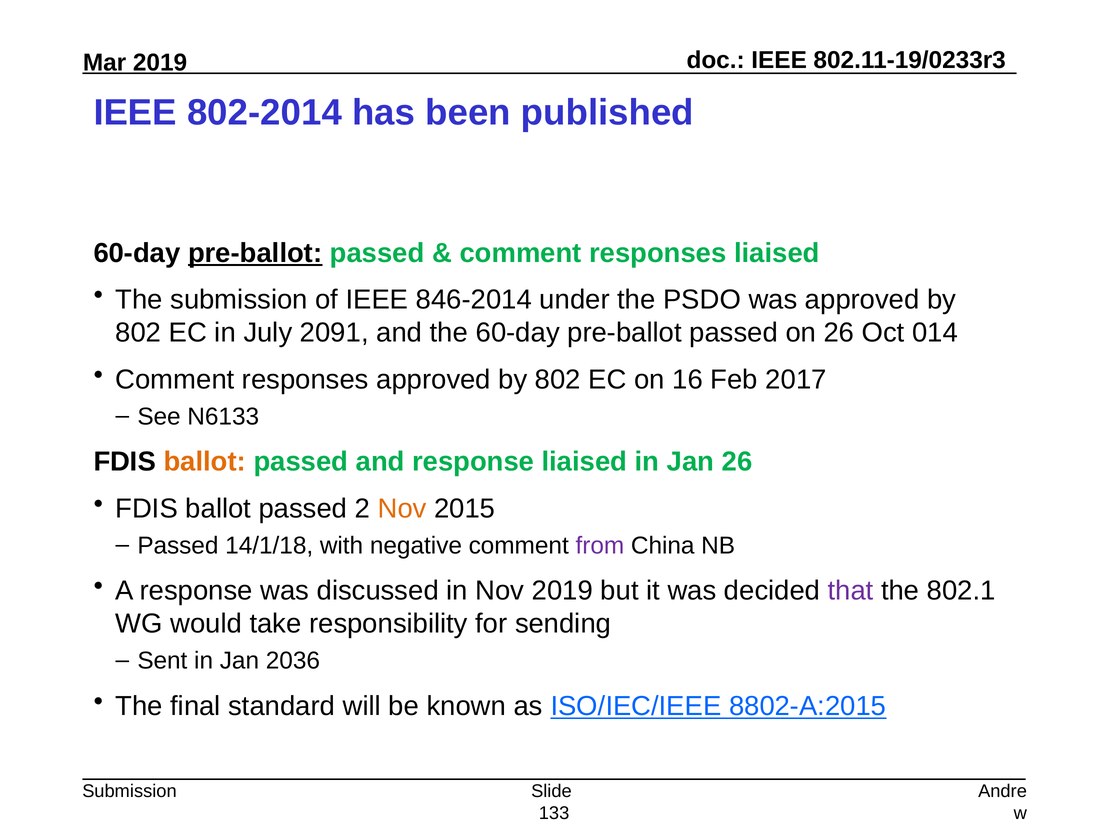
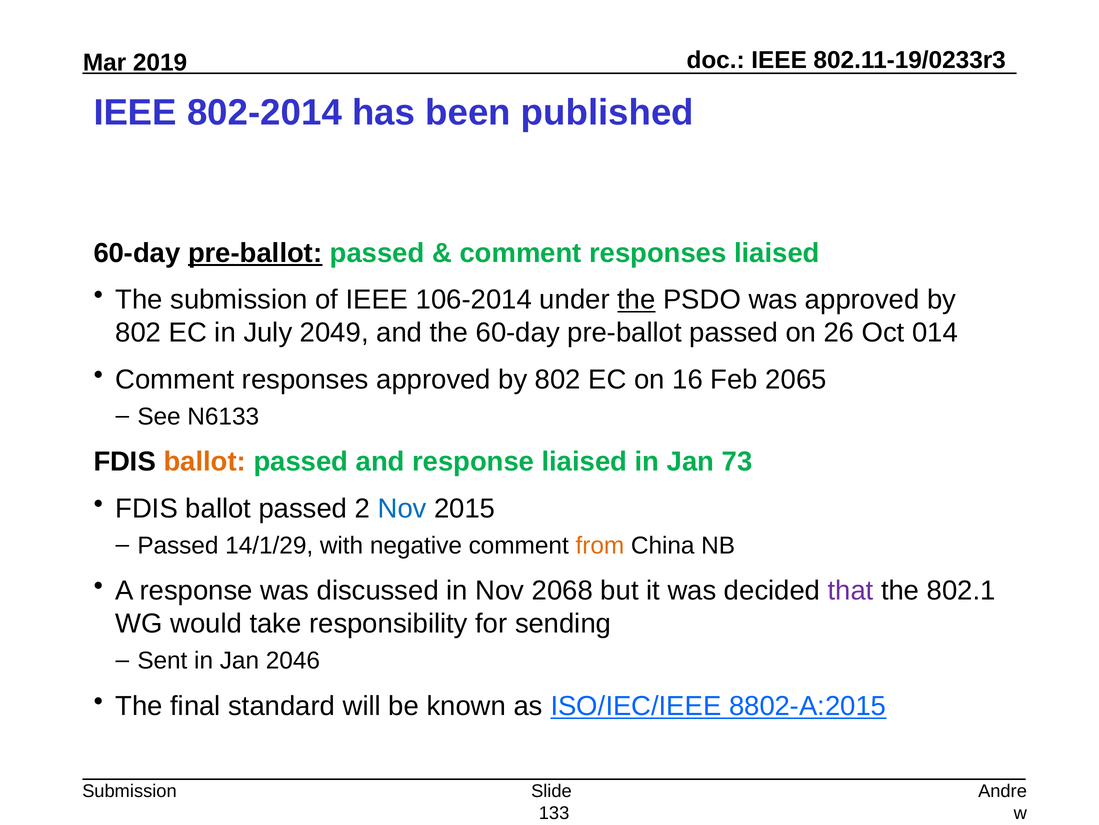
846-2014: 846-2014 -> 106-2014 (474, 300)
the underline: none -> present (636, 300)
2091: 2091 -> 2049 (334, 333)
2017: 2017 -> 2065 (796, 379)
Jan 26: 26 -> 73 (737, 461)
Nov colour: orange -> blue (402, 508)
14/1/18: 14/1/18 -> 14/1/29 (269, 545)
from colour: purple -> orange (600, 545)
Nov 2019: 2019 -> 2068 (562, 590)
2036: 2036 -> 2046 (293, 660)
